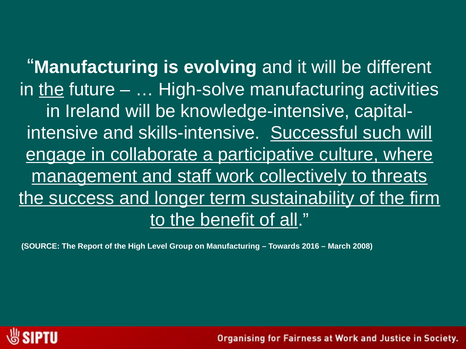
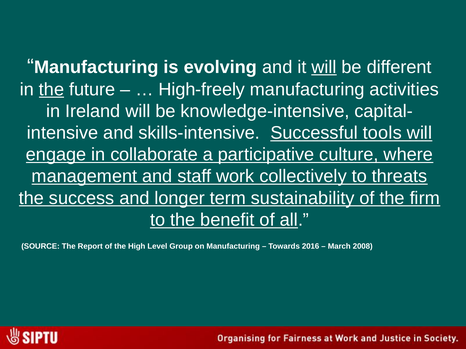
will underline: none -> present (324, 67)
High-solve: High-solve -> High-freely (202, 90)
such: such -> tools (382, 133)
